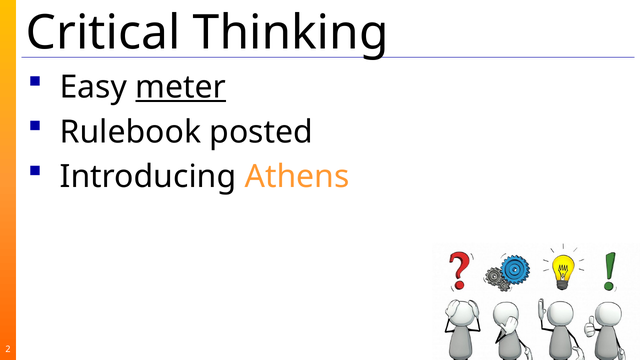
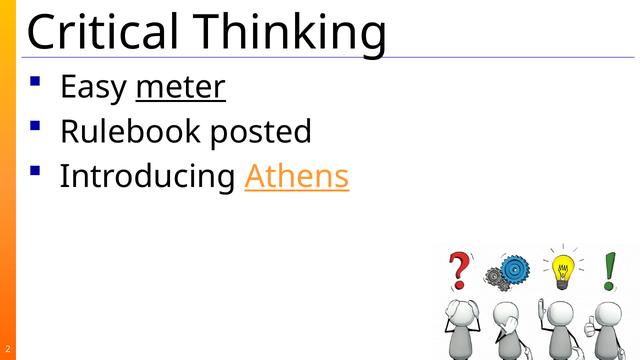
Athens underline: none -> present (297, 177)
